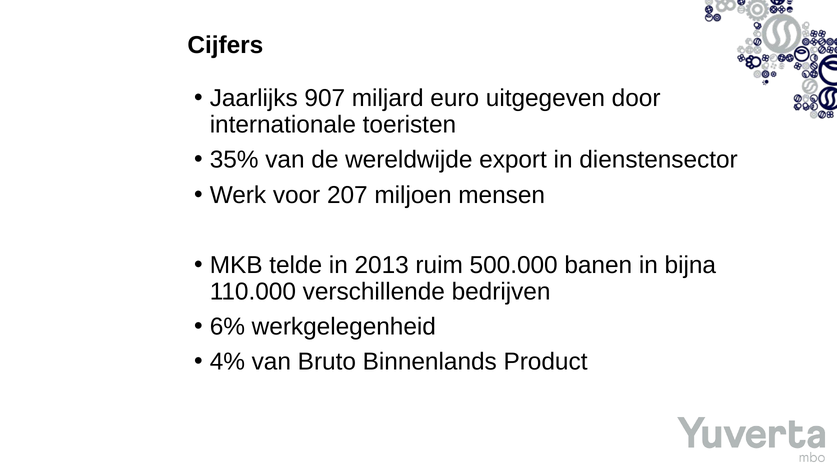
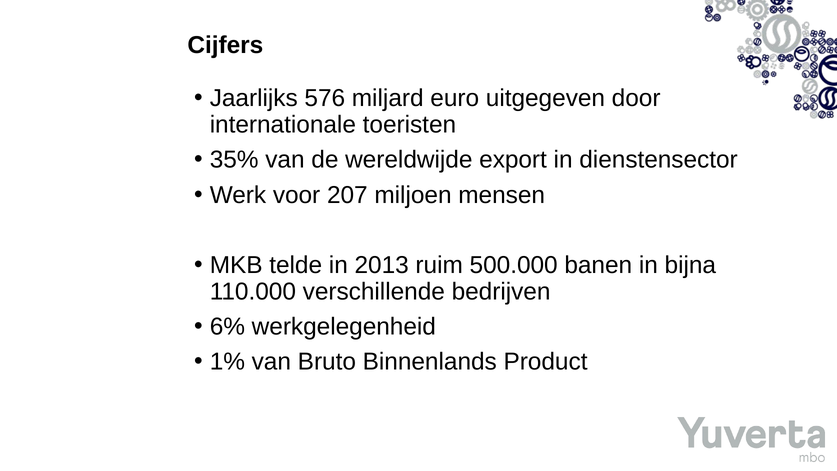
907: 907 -> 576 (325, 98)
4%: 4% -> 1% (227, 362)
